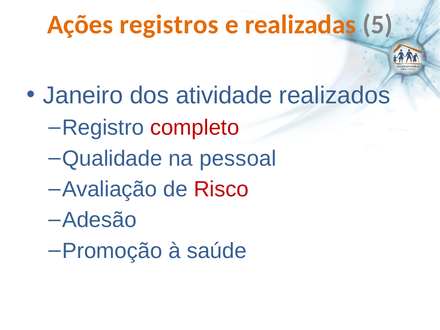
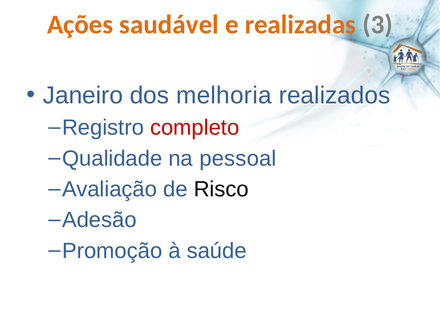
registros: registros -> saudável (169, 25)
5: 5 -> 3 (378, 25)
atividade: atividade -> melhoria (224, 96)
Risco colour: red -> black (221, 189)
